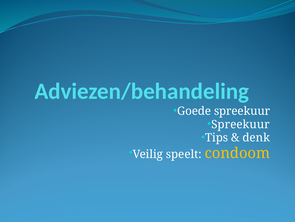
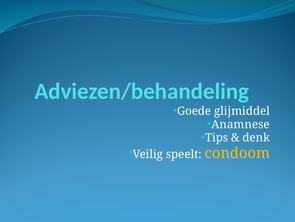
Goede spreekuur: spreekuur -> glijmiddel (242, 111)
Spreekuur: Spreekuur -> Anamnese (241, 124)
